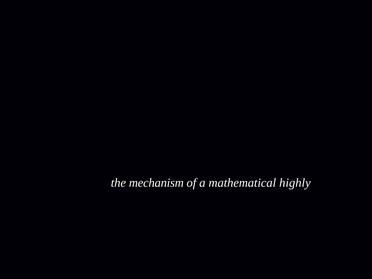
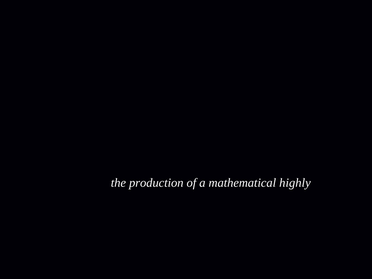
mechanism: mechanism -> production (156, 183)
